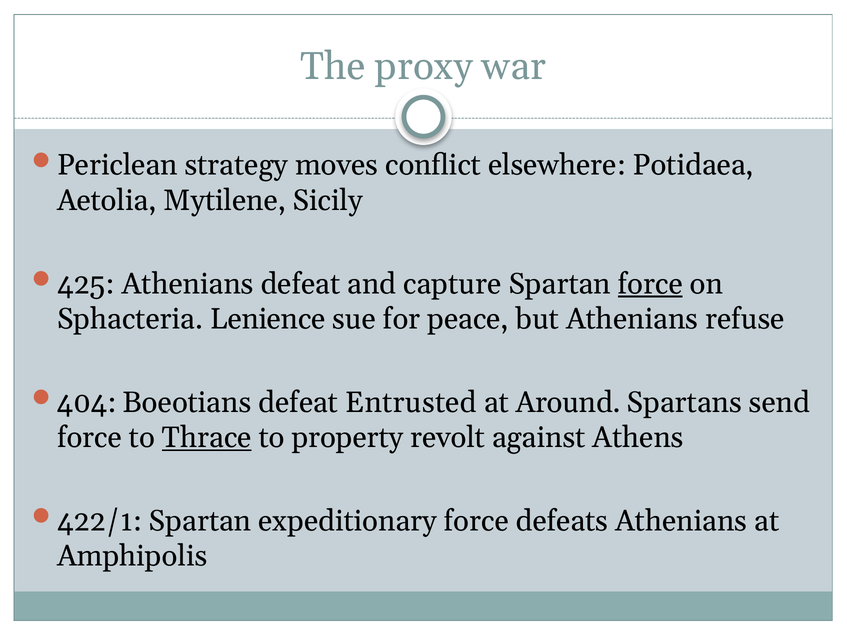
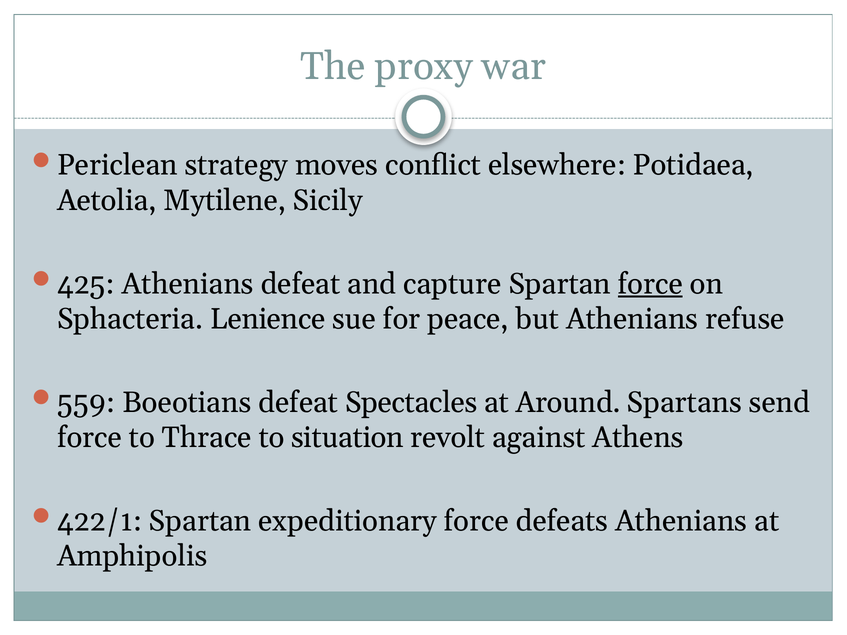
404: 404 -> 559 (86, 402)
Entrusted: Entrusted -> Spectacles (411, 402)
Thrace underline: present -> none (207, 438)
property: property -> situation (347, 438)
